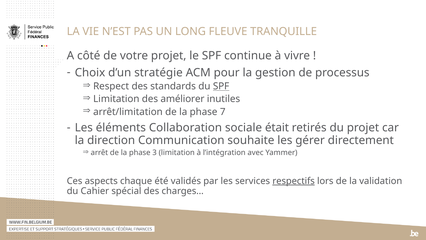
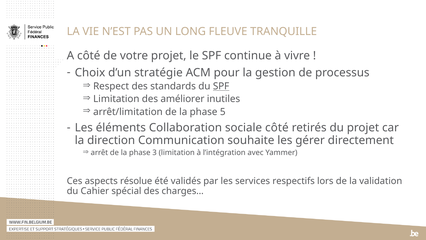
7: 7 -> 5 (223, 112)
sociale était: était -> côté (277, 128)
chaque: chaque -> résolue (136, 181)
respectifs underline: present -> none (294, 181)
